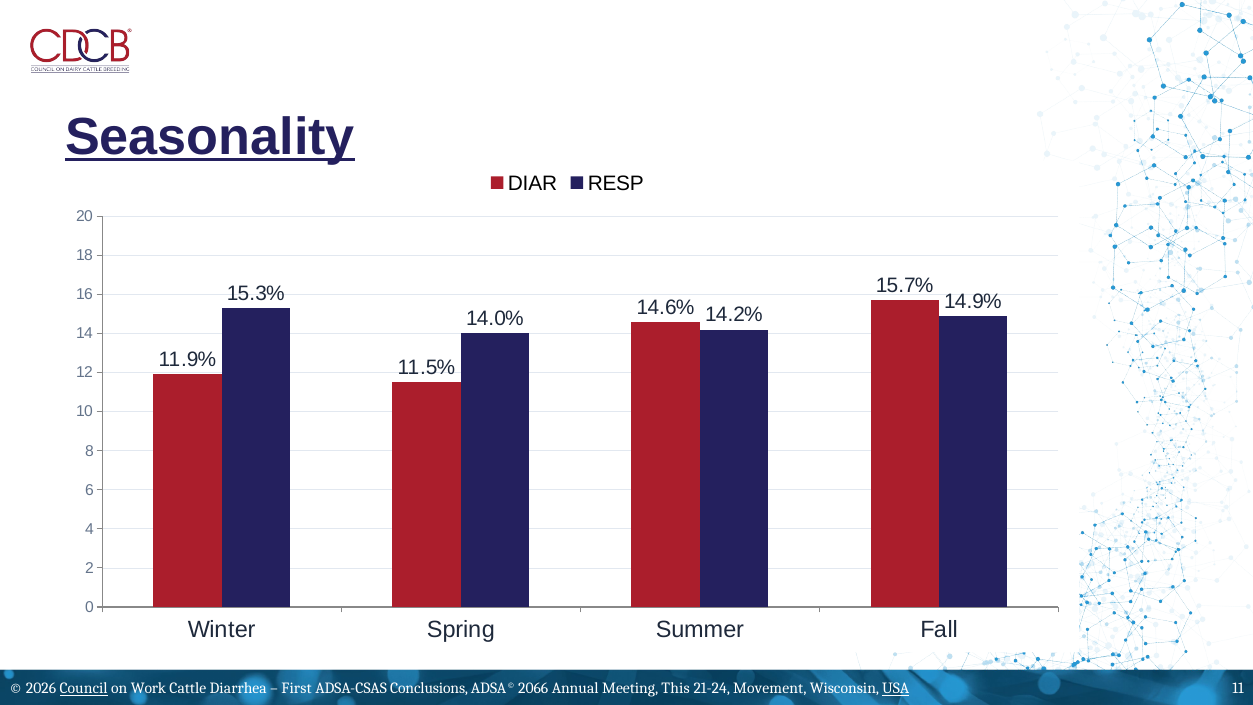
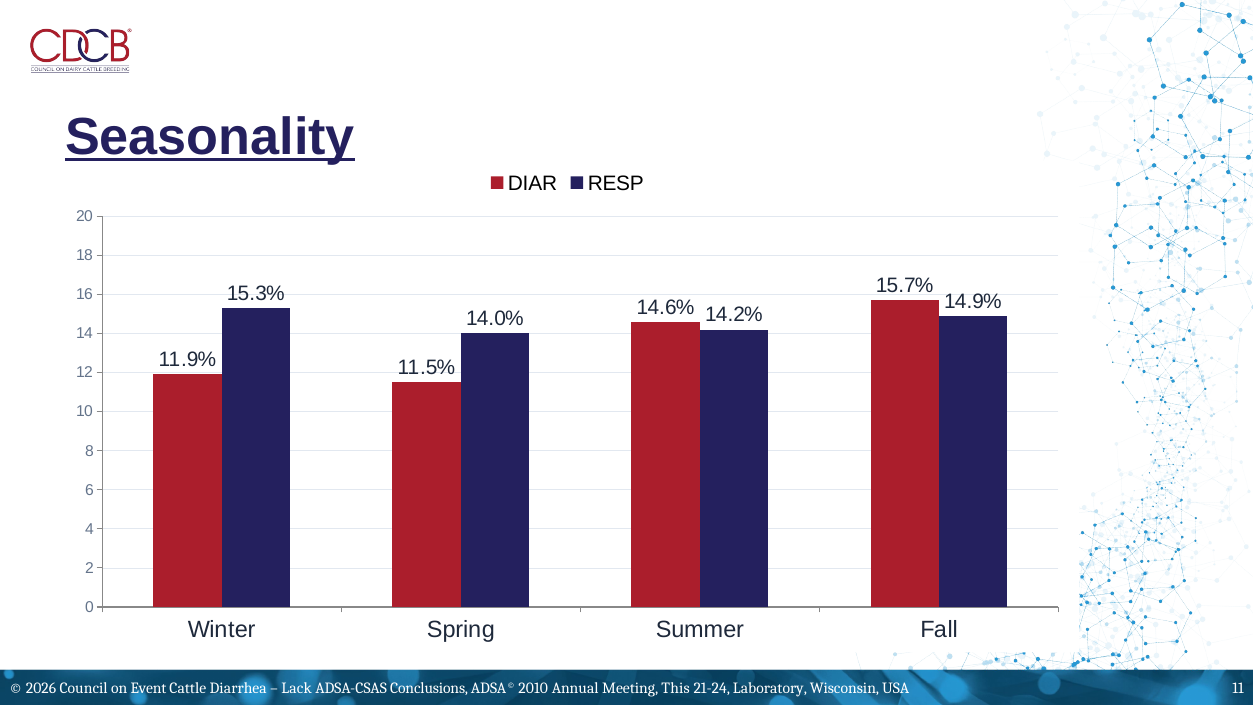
Council underline: present -> none (84, 688)
Work: Work -> Event (148, 688)
First: First -> Lack (297, 688)
2066: 2066 -> 2010 (533, 688)
Movement: Movement -> Laboratory (770, 688)
USA underline: present -> none (896, 688)
